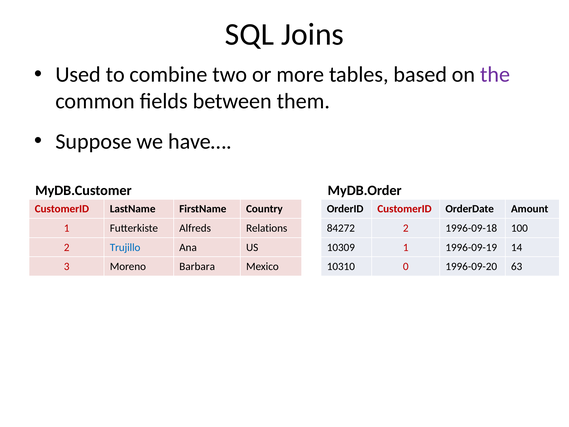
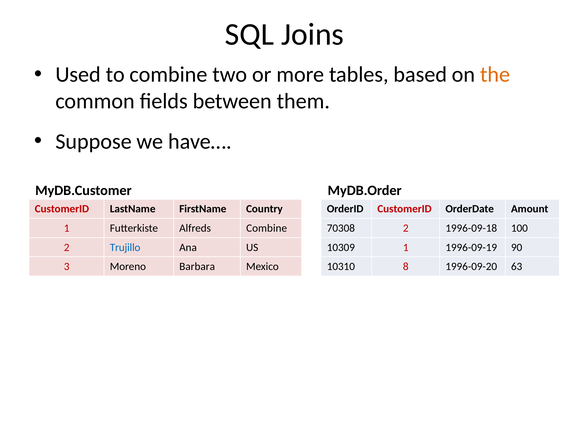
the colour: purple -> orange (495, 75)
Alfreds Relations: Relations -> Combine (267, 228)
84272: 84272 -> 70308 (341, 228)
14: 14 -> 90 (517, 247)
0: 0 -> 8 (406, 266)
